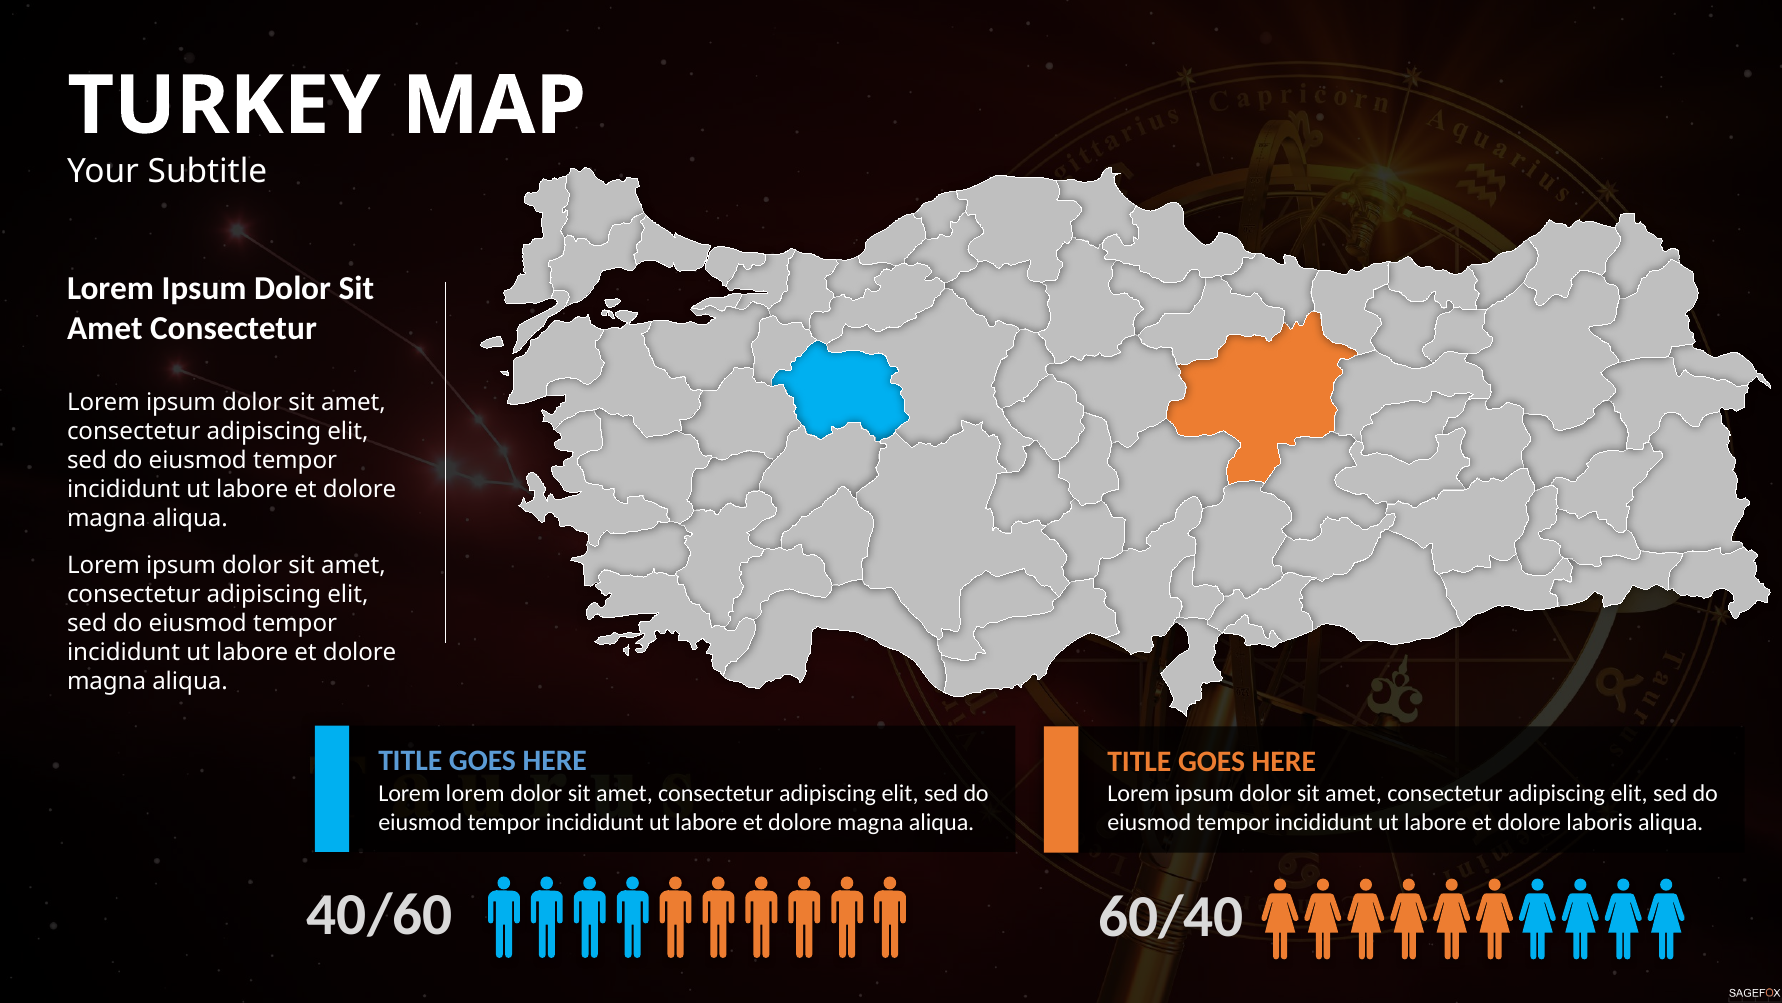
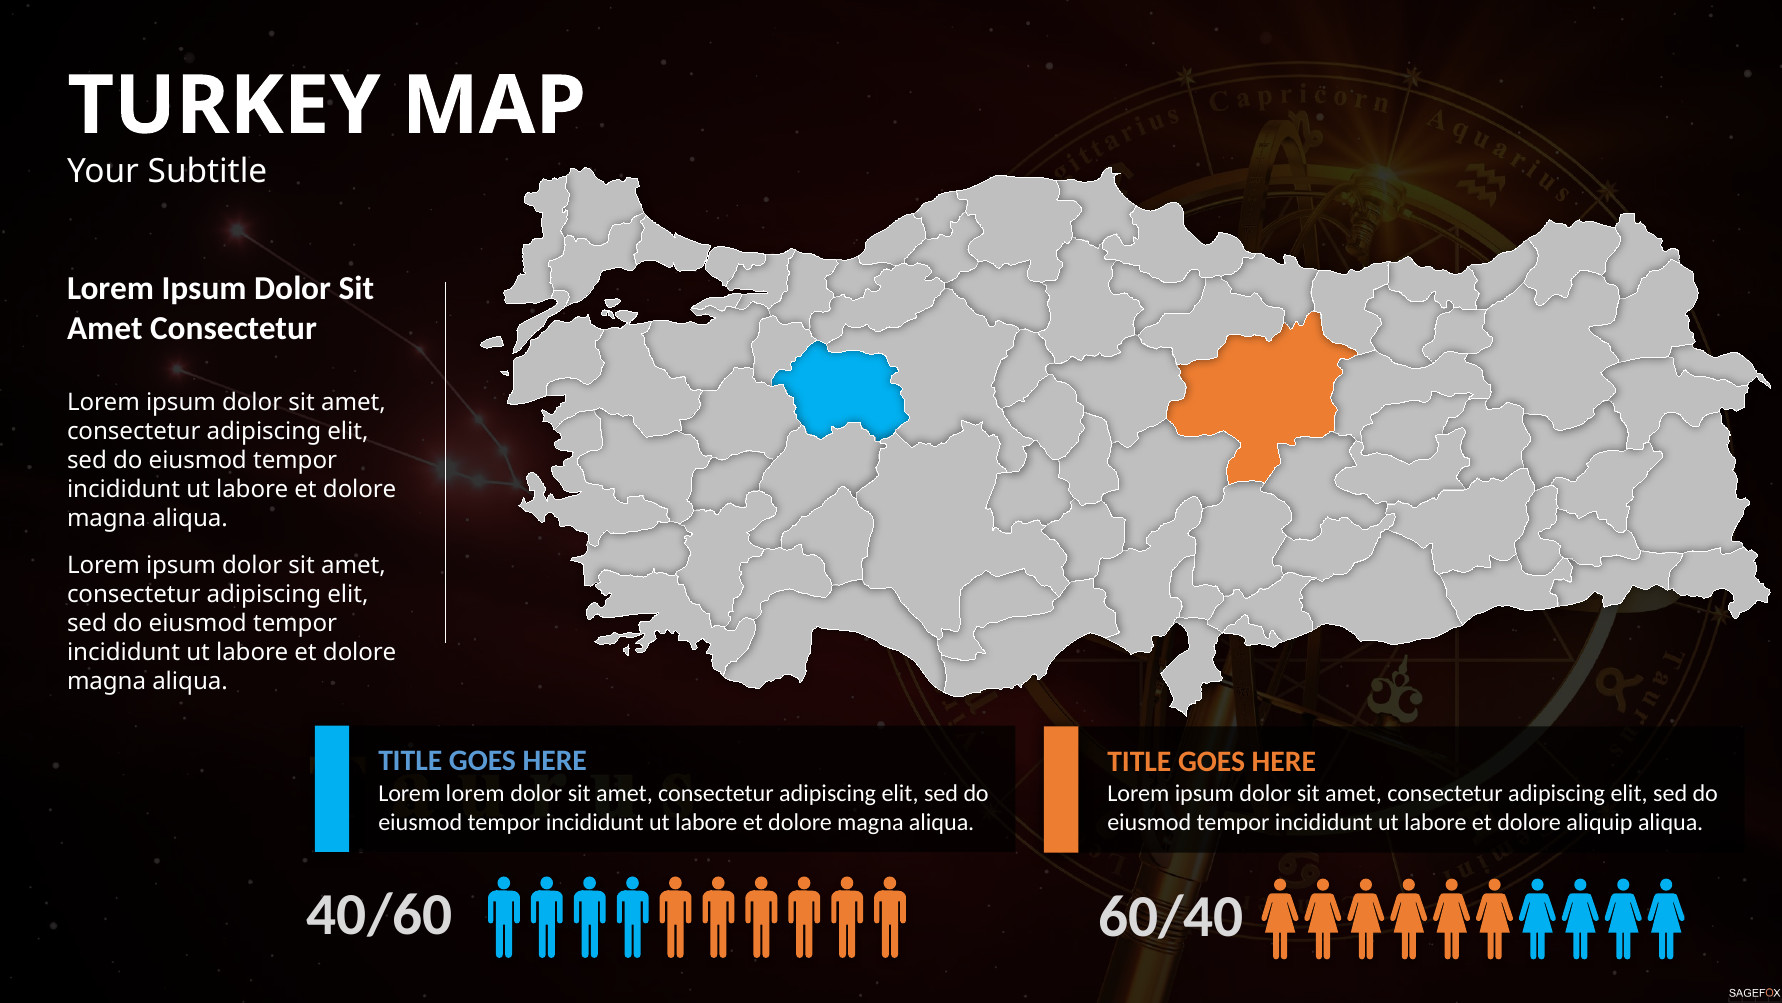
laboris: laboris -> aliquip (1599, 822)
